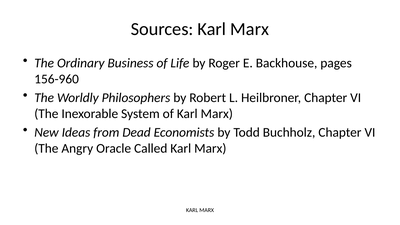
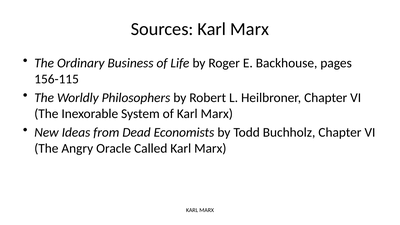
156-960: 156-960 -> 156-115 (57, 79)
